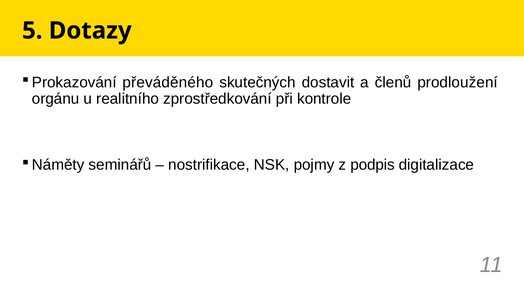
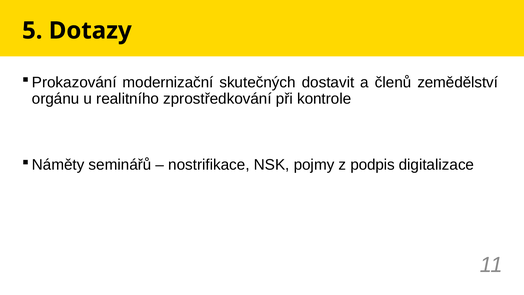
převáděného: převáděného -> modernizační (168, 82)
prodloužení: prodloužení -> zemědělství (458, 82)
